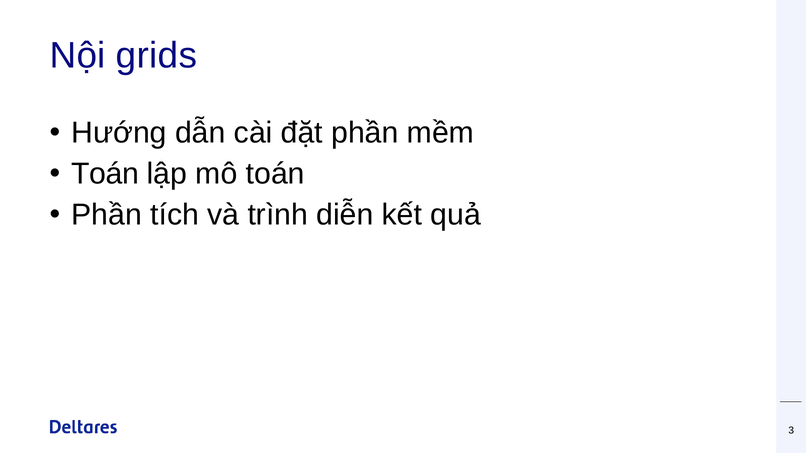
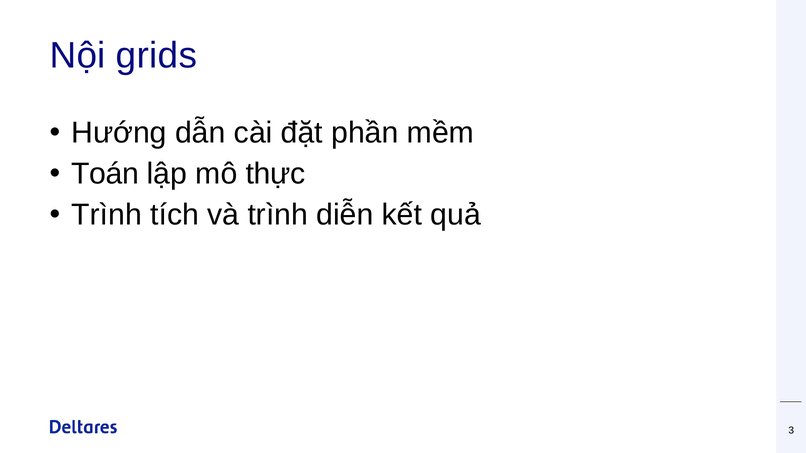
mô toán: toán -> thực (275, 174)
Phần: Phần -> Trình (107, 215)
